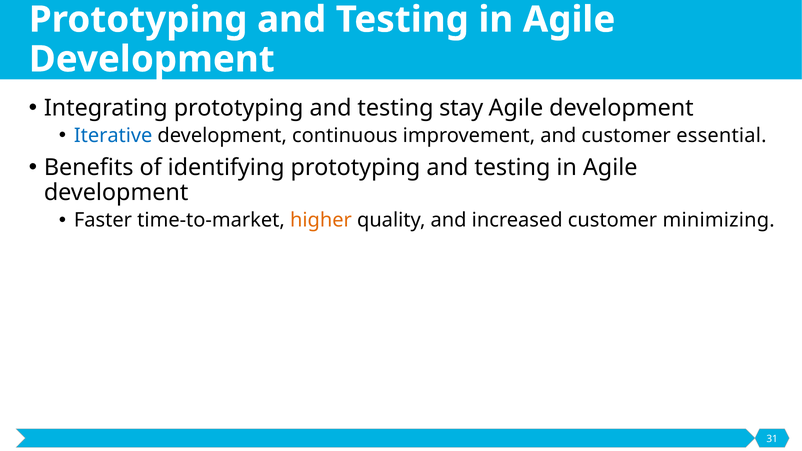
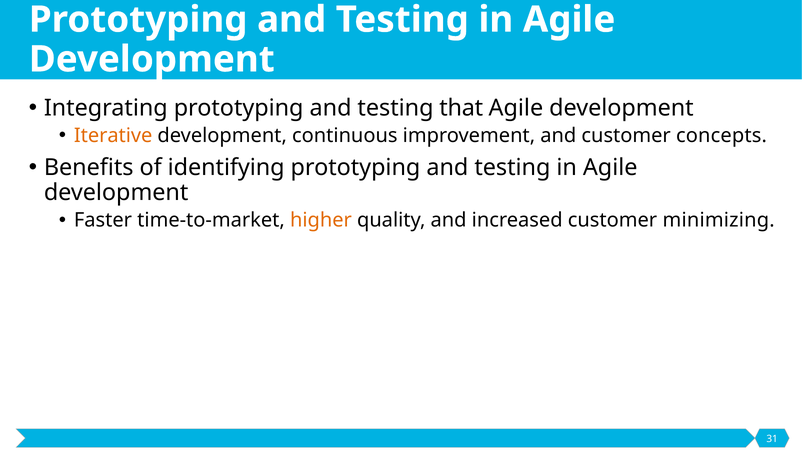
stay: stay -> that (461, 108)
Iterative colour: blue -> orange (113, 136)
essential: essential -> concepts (721, 136)
